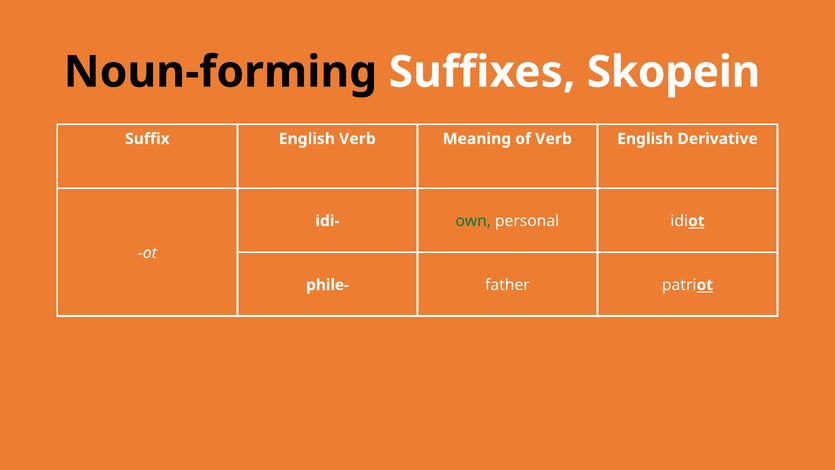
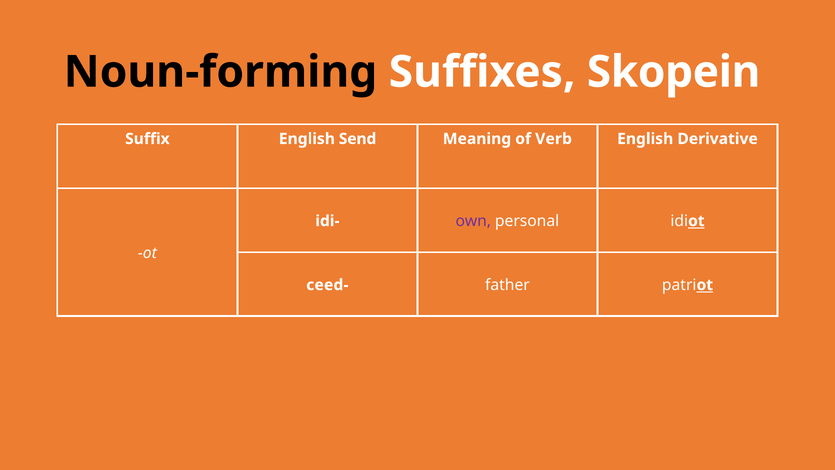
English Verb: Verb -> Send (358, 139)
own colour: green -> purple (473, 221)
phile-: phile- -> ceed- (327, 285)
